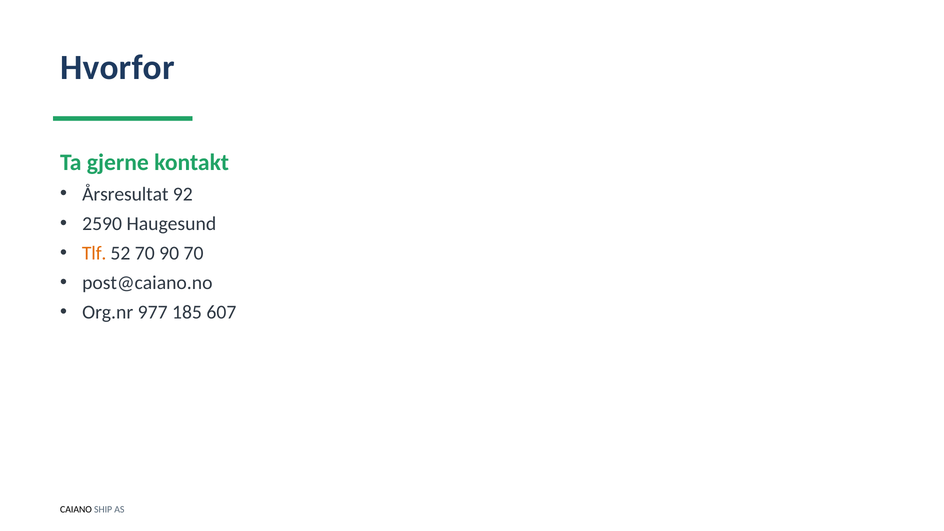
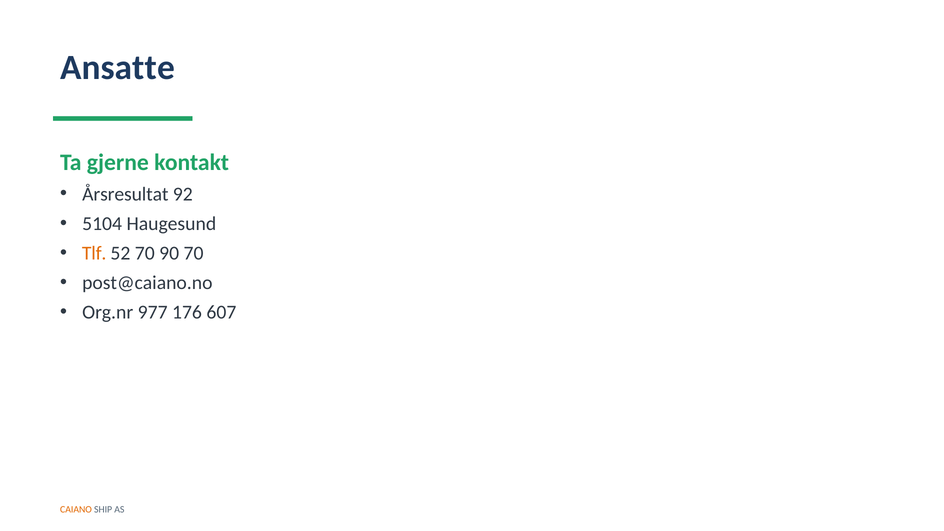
Hvorfor: Hvorfor -> Ansatte (117, 67)
2590: 2590 -> 5104 (102, 224)
185: 185 -> 176 (187, 312)
CAIANO colour: black -> orange (76, 509)
